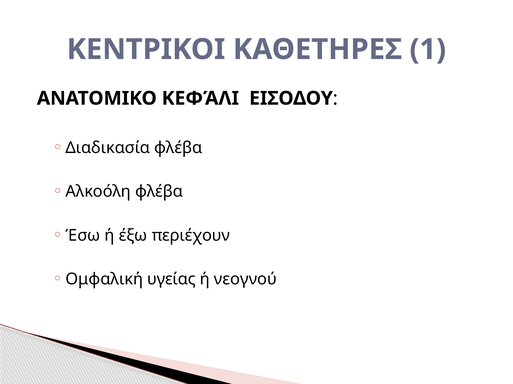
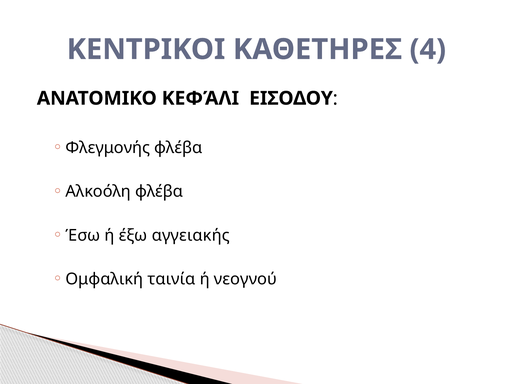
1: 1 -> 4 (428, 49)
Διαδικασία: Διαδικασία -> Φλεγμονής (108, 148)
περιέχουν: περιέχουν -> αγγειακής (191, 236)
υγείας: υγείας -> ταινία (171, 280)
